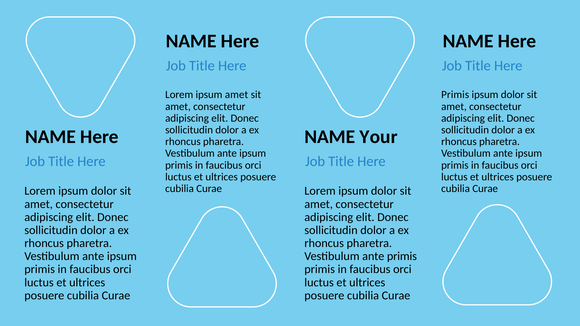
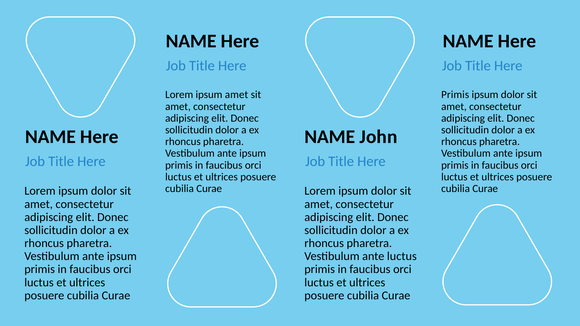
Your: Your -> John (379, 137)
ante primis: primis -> luctus (402, 256)
